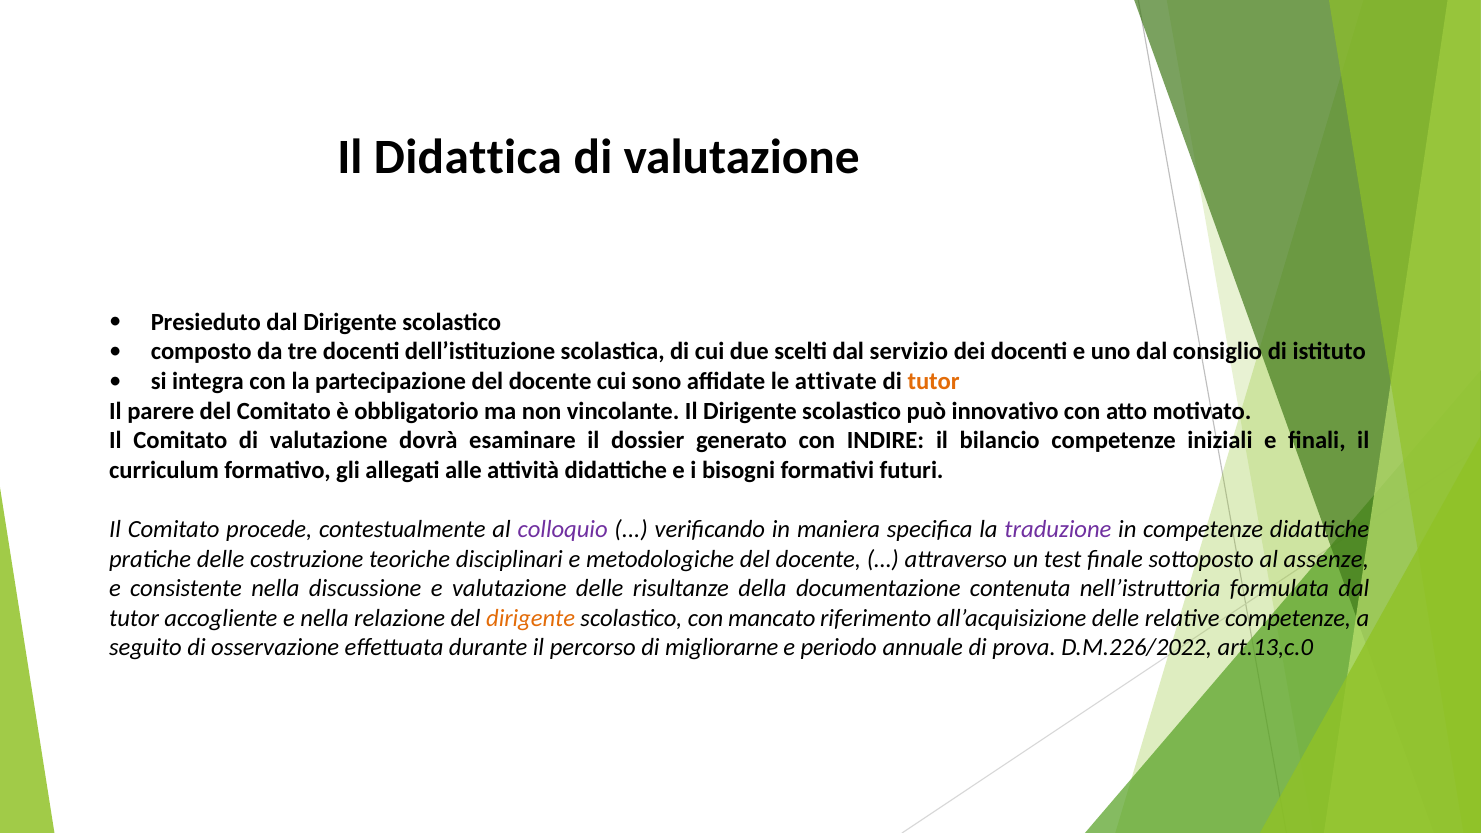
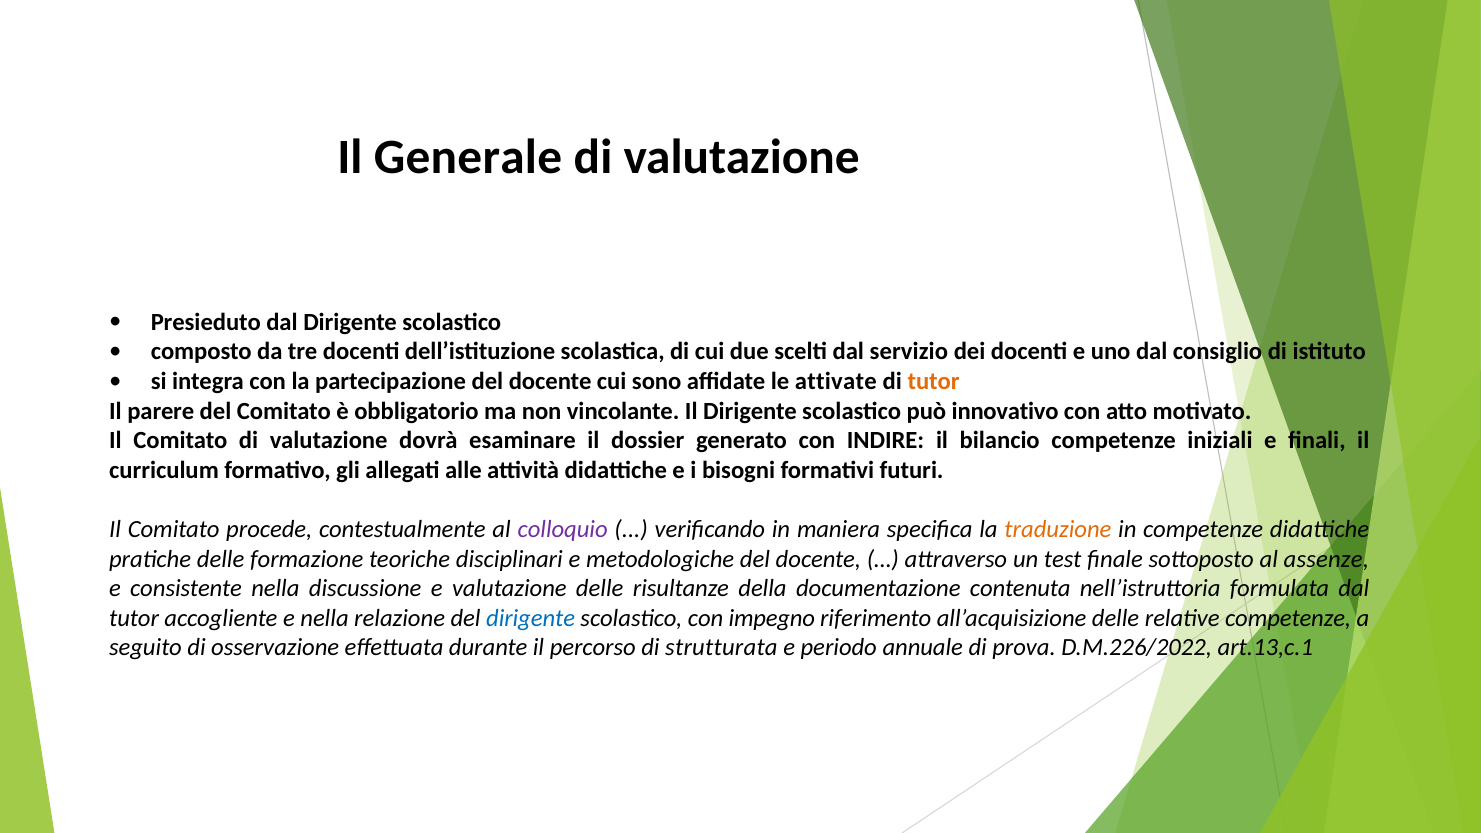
Didattica: Didattica -> Generale (468, 158)
traduzione colour: purple -> orange (1058, 529)
costruzione: costruzione -> formazione (307, 559)
dirigente colour: orange -> blue (531, 618)
mancato: mancato -> impegno (772, 618)
migliorarne: migliorarne -> strutturata (721, 648)
art.13,c.0: art.13,c.0 -> art.13,c.1 (1265, 648)
